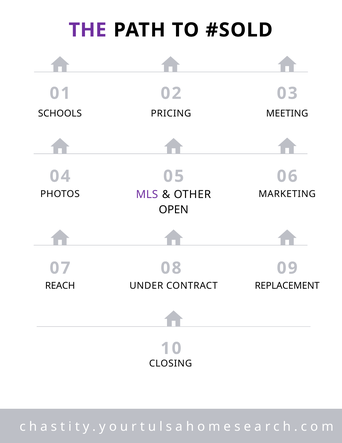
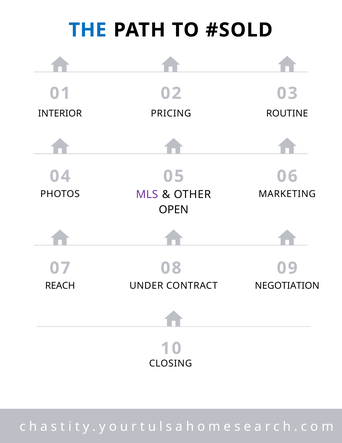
THE colour: purple -> blue (88, 30)
SCHOOLS: SCHOOLS -> INTERIOR (60, 113)
MEETING: MEETING -> ROUTINE (287, 113)
REPLACEMENT: REPLACEMENT -> NEGOTIATION (287, 285)
